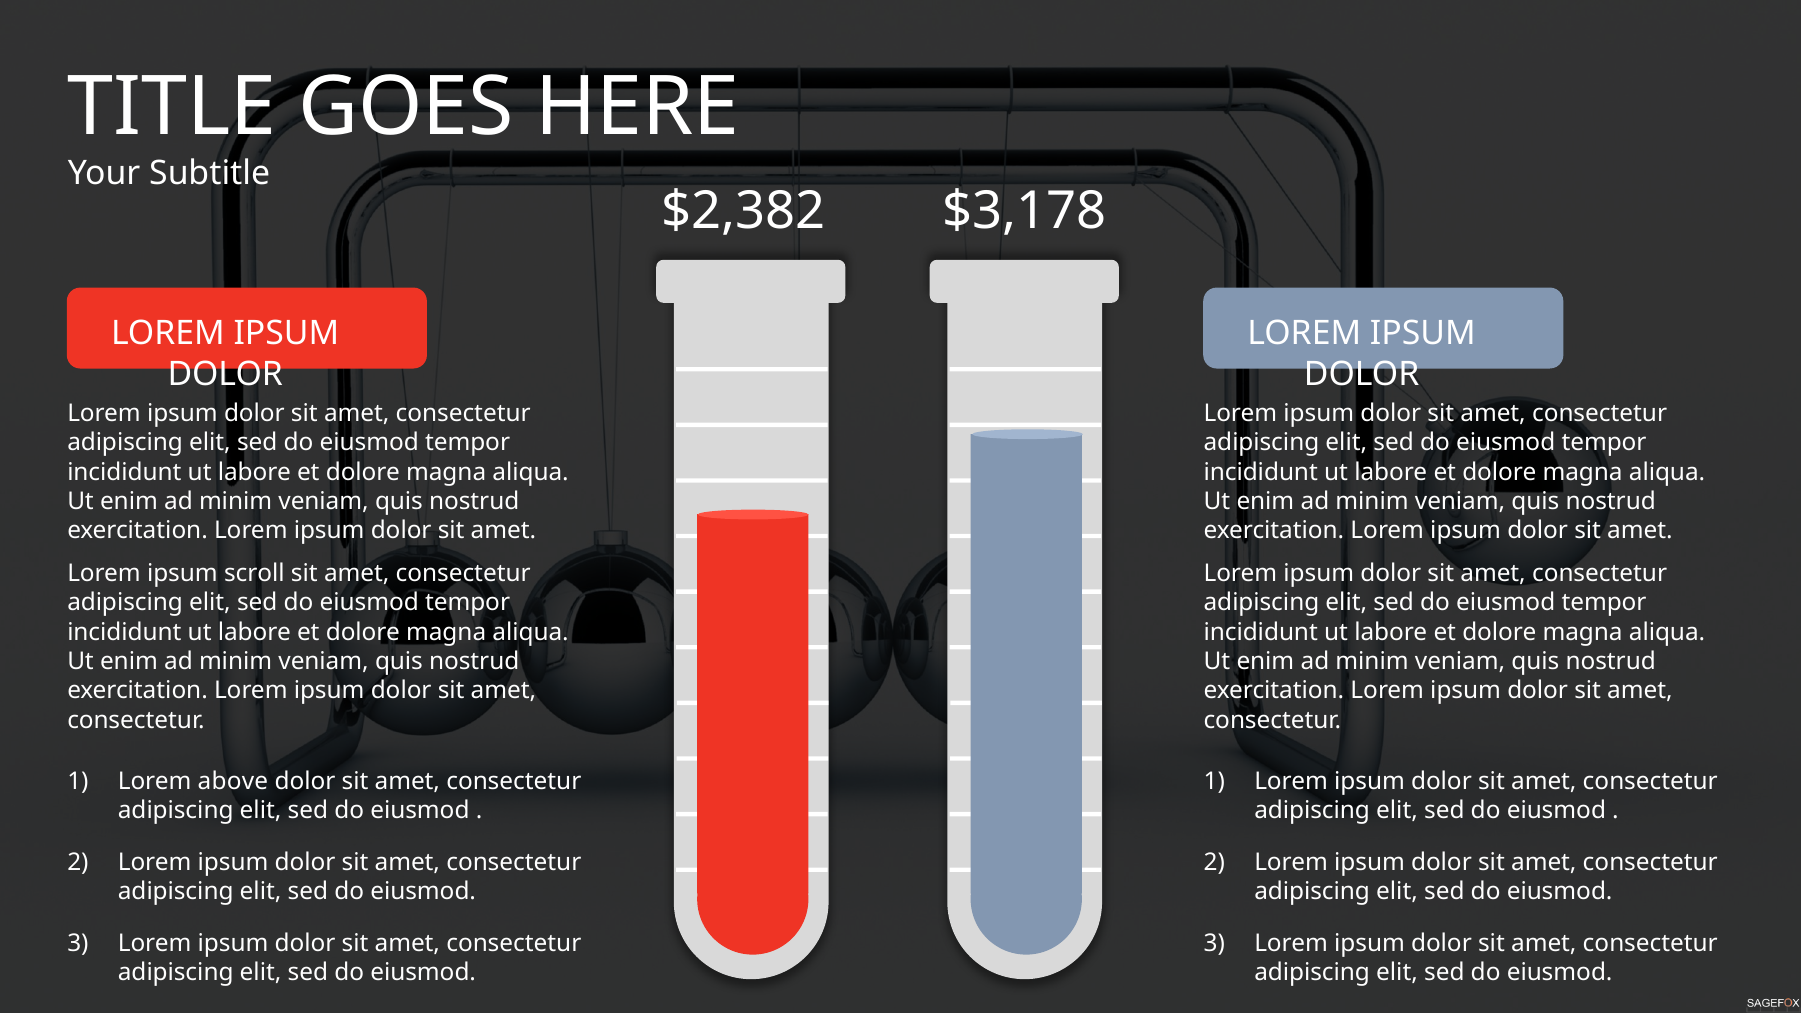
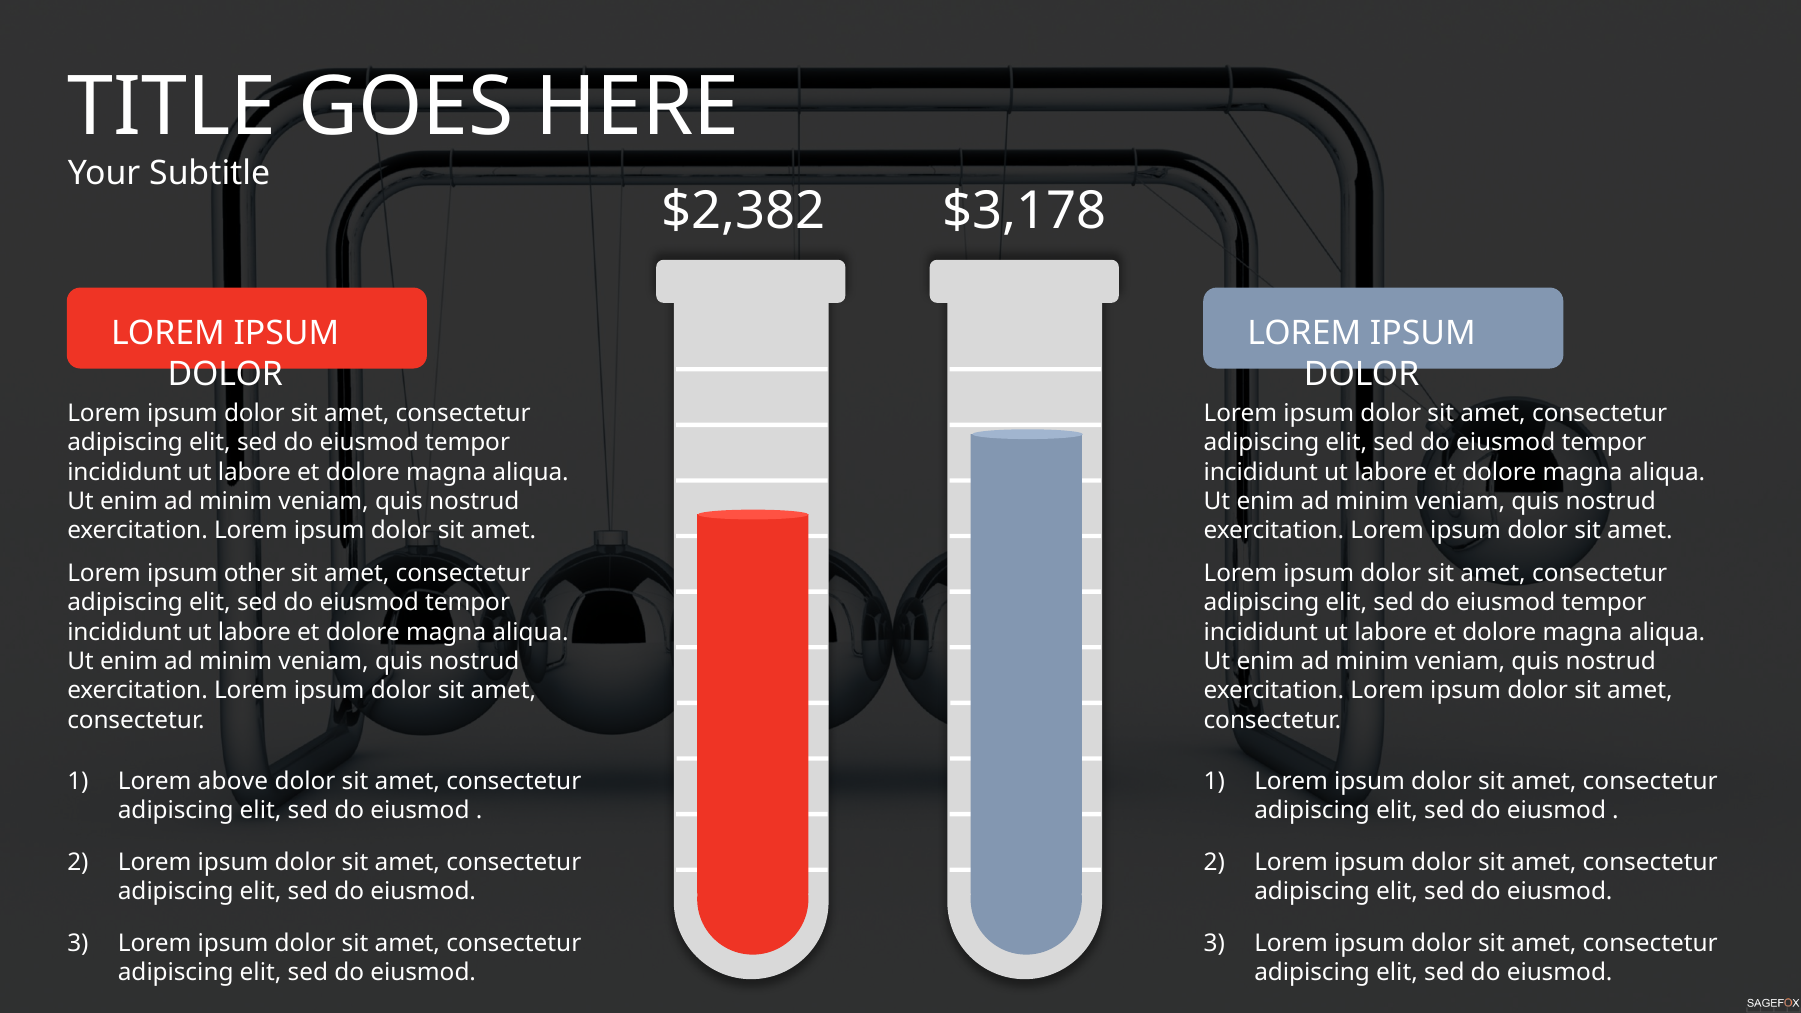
scroll: scroll -> other (255, 574)
